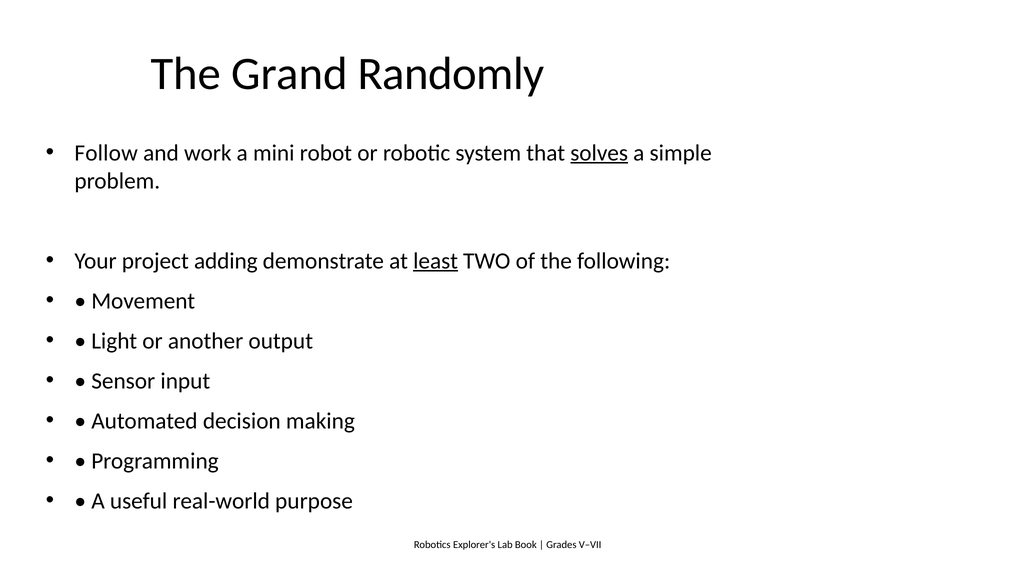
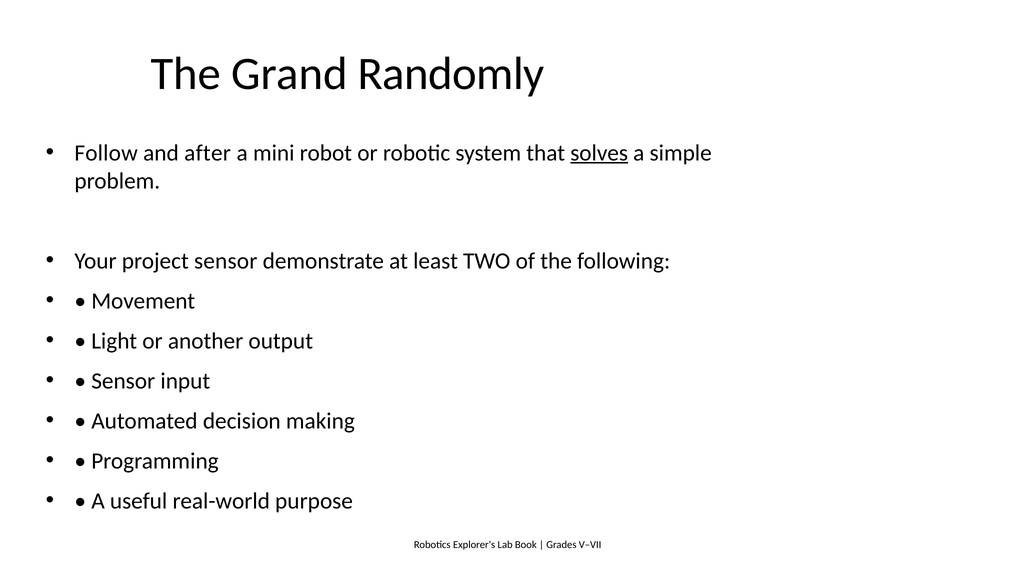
work: work -> after (208, 153)
project adding: adding -> sensor (226, 261)
least underline: present -> none (436, 261)
